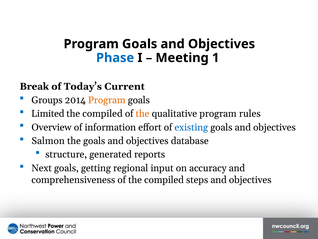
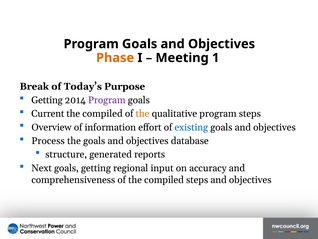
Phase colour: blue -> orange (115, 58)
Current: Current -> Purpose (125, 86)
Groups: Groups -> Getting (47, 100)
Program colour: orange -> purple (107, 100)
Limited: Limited -> Current (48, 113)
program rules: rules -> steps (250, 113)
Salmon: Salmon -> Process (48, 141)
